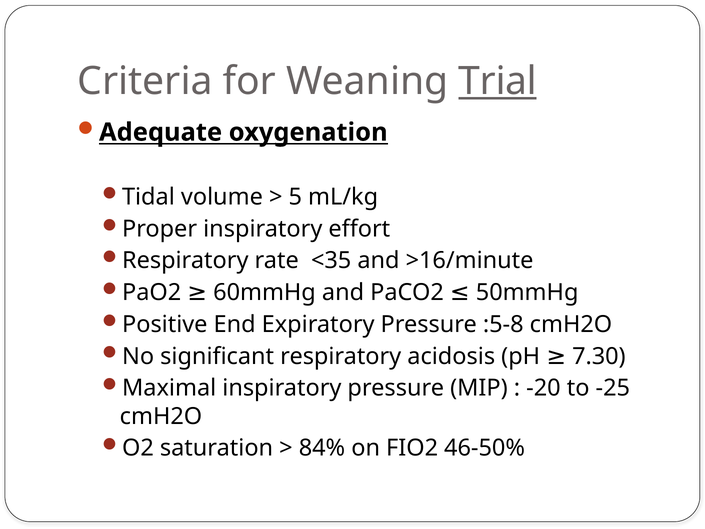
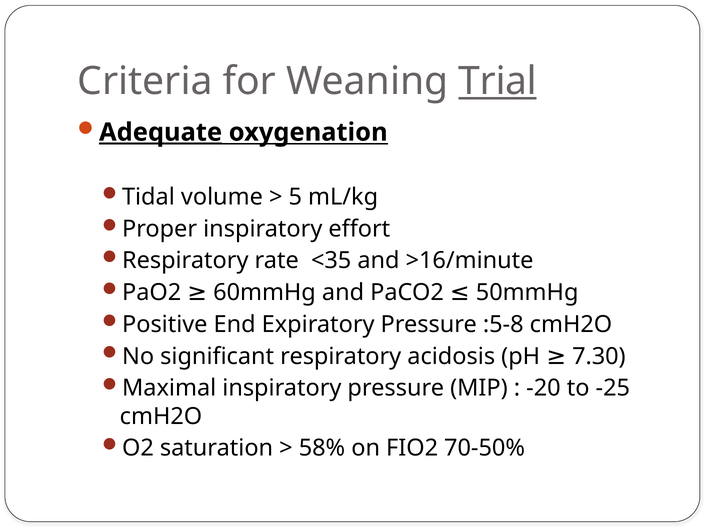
Adequate underline: none -> present (161, 132)
84%: 84% -> 58% (322, 448)
46-50%: 46-50% -> 70-50% (485, 448)
